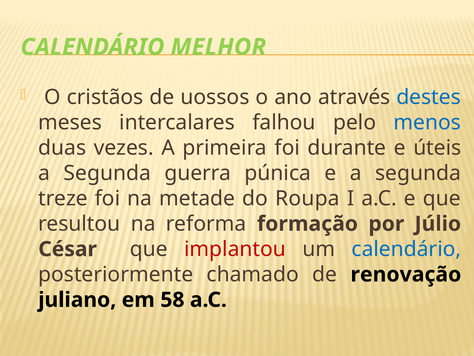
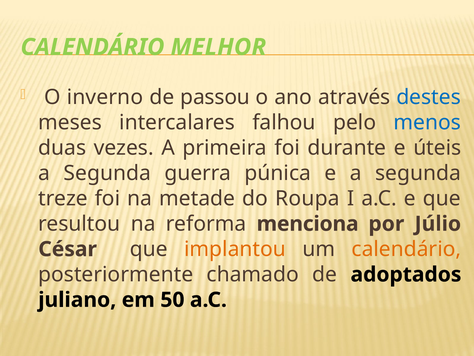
cristãos: cristãos -> inverno (105, 97)
uossos: uossos -> passou (215, 97)
formação: formação -> menciona (308, 224)
implantou colour: red -> orange (235, 249)
calendário colour: blue -> orange (406, 249)
renovação: renovação -> adoptados (406, 274)
58: 58 -> 50 (172, 299)
